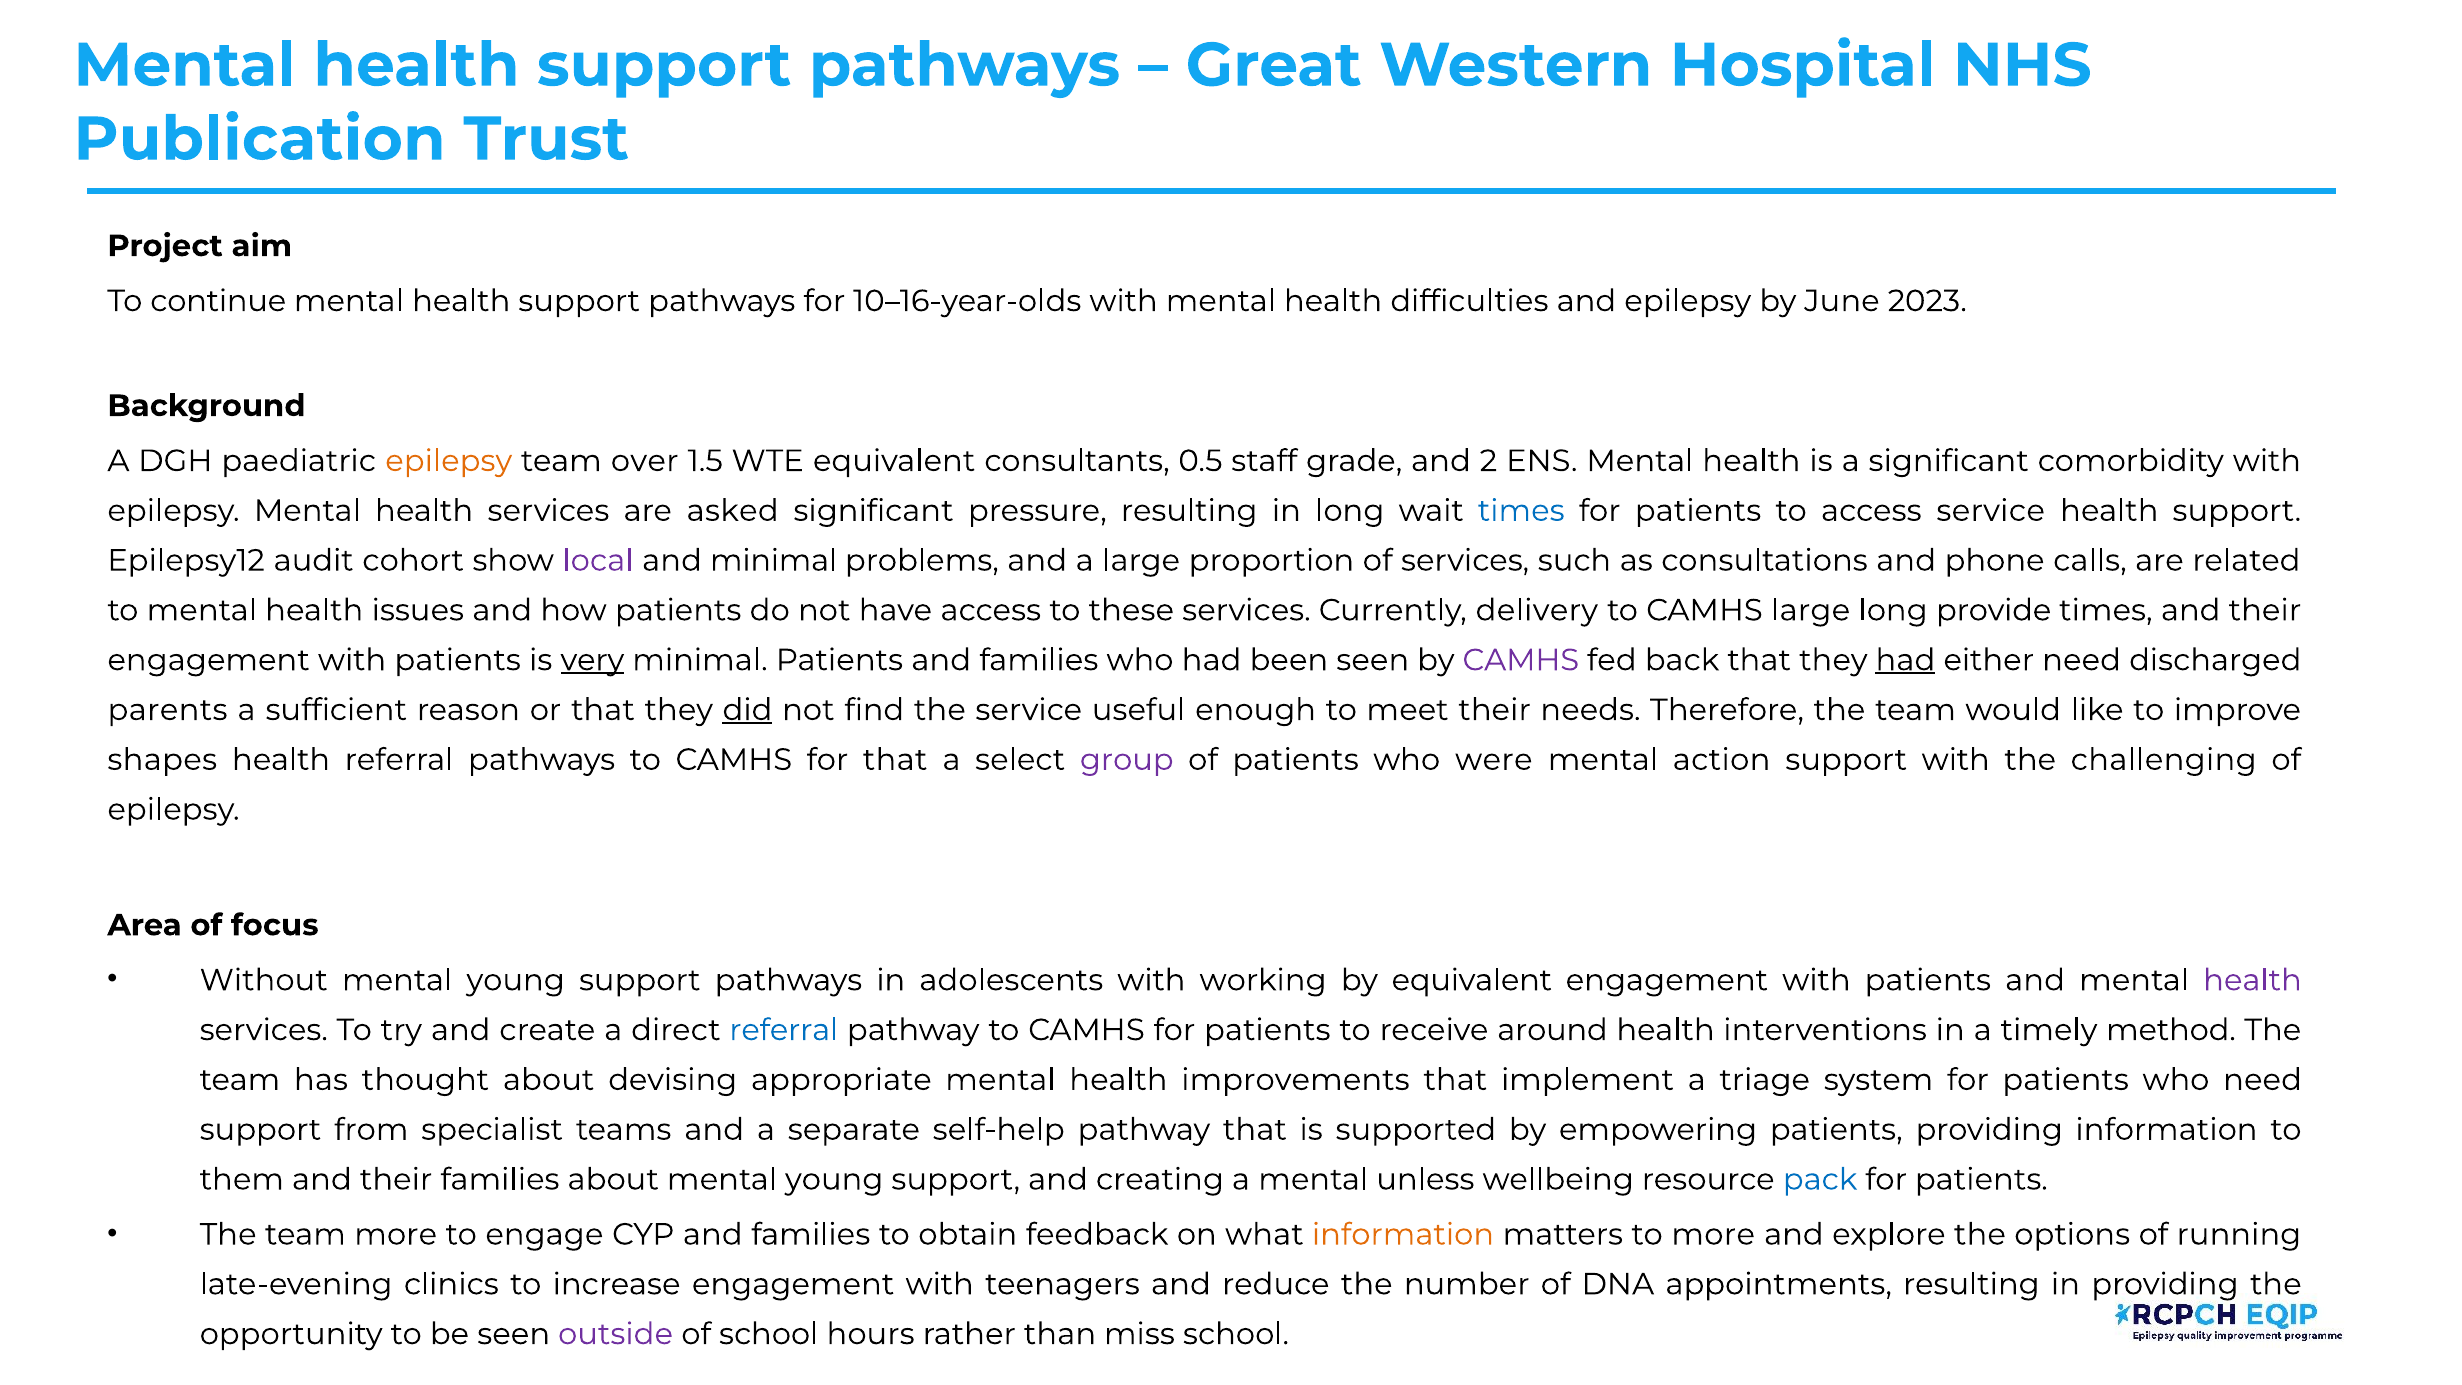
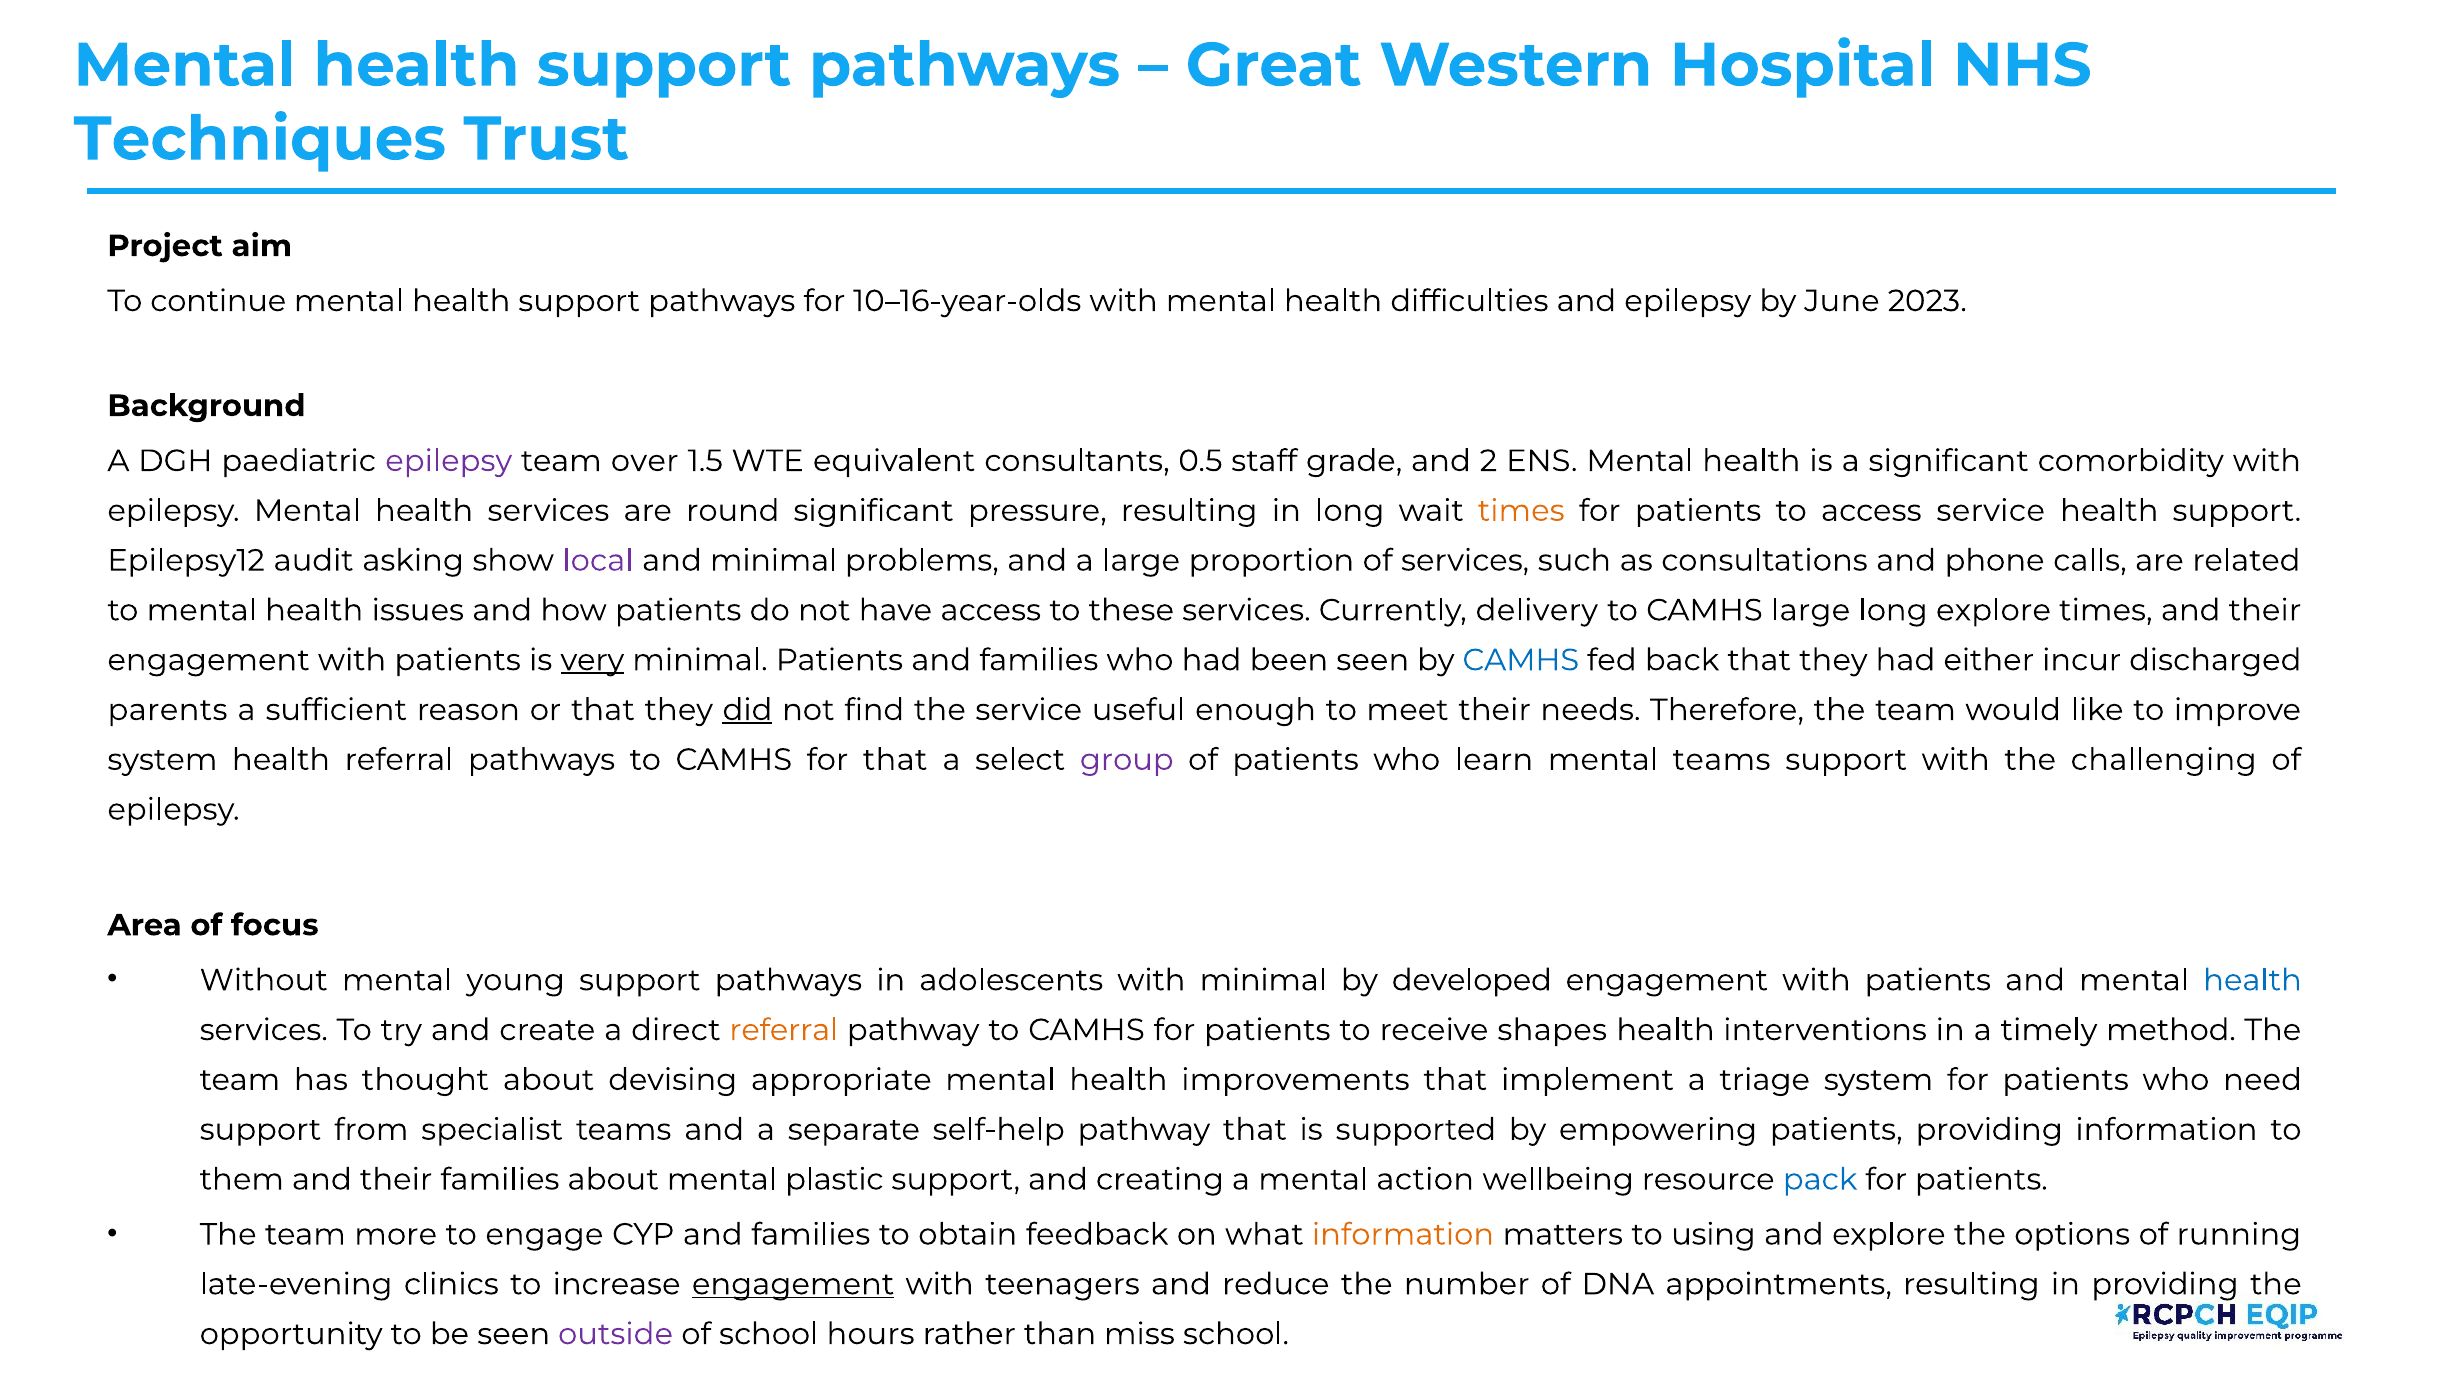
Publication: Publication -> Techniques (260, 139)
epilepsy colour: orange -> purple (449, 461)
asked: asked -> round (733, 511)
times colour: blue -> orange (1521, 511)
cohort: cohort -> asking (413, 560)
long provide: provide -> explore (1993, 610)
CAMHS colour: purple -> blue (1521, 660)
had underline: present -> none (1905, 660)
either need: need -> incur (2082, 660)
shapes: shapes -> system (162, 760)
were: were -> learn (1494, 760)
mental action: action -> teams (1722, 760)
with working: working -> minimal (1263, 980)
by equivalent: equivalent -> developed (1472, 980)
health colour: purple -> blue (2253, 980)
referral colour: blue -> orange (784, 1030)
around: around -> shapes (1552, 1030)
about mental young: young -> plastic (834, 1179)
unless: unless -> action (1425, 1179)
to more: more -> using (1713, 1234)
engagement underline: none -> present (793, 1284)
